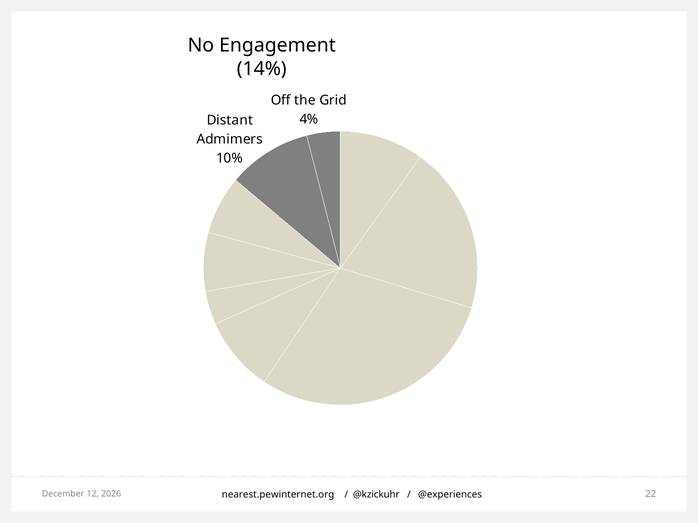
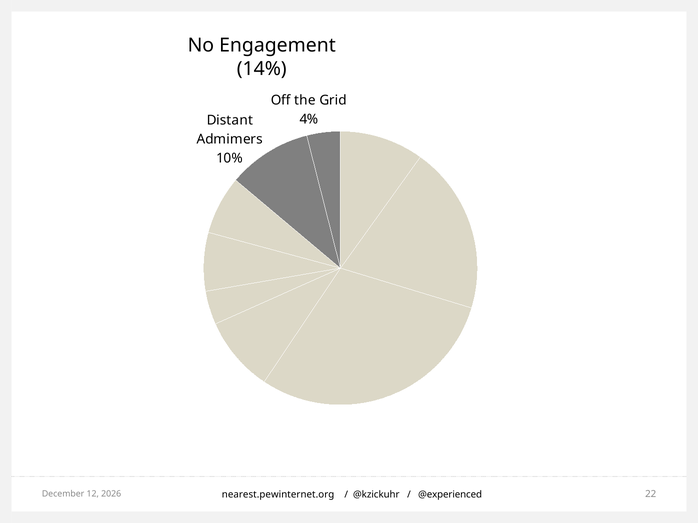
@experiences: @experiences -> @experienced (450, 495)
